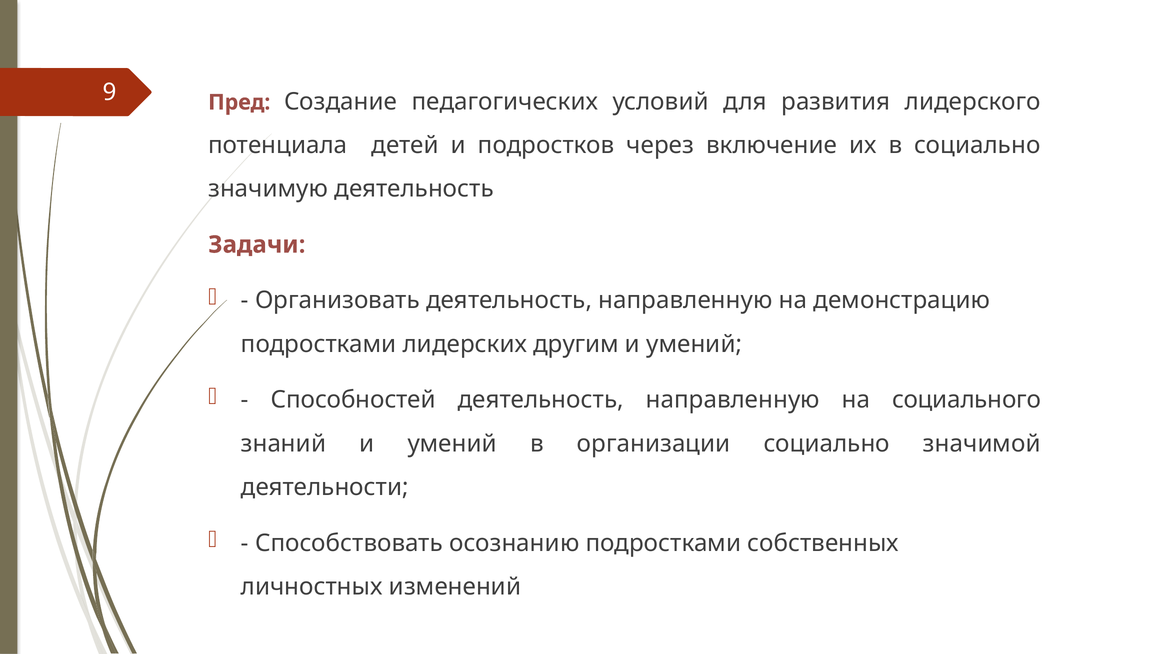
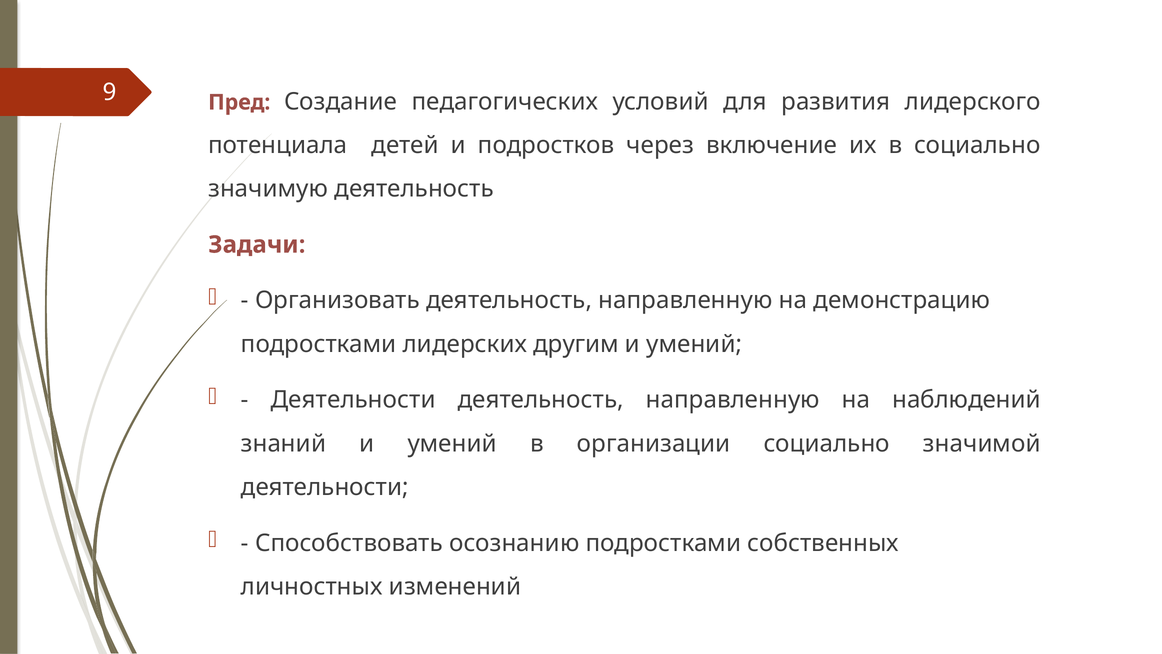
Способностей: Способностей -> Деятельности (353, 400)
социального: социального -> наблюдений (966, 400)
